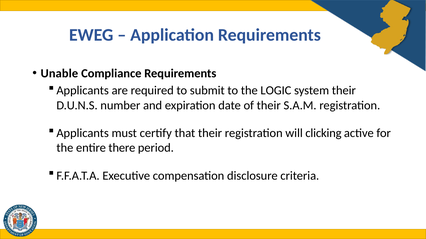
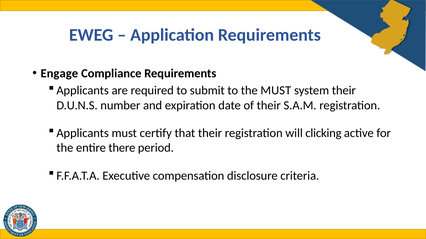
Unable: Unable -> Engage (59, 74)
the LOGIC: LOGIC -> MUST (276, 91)
